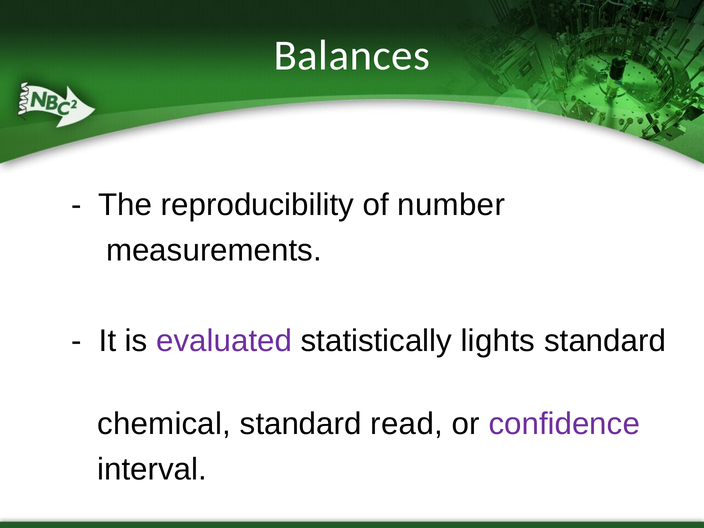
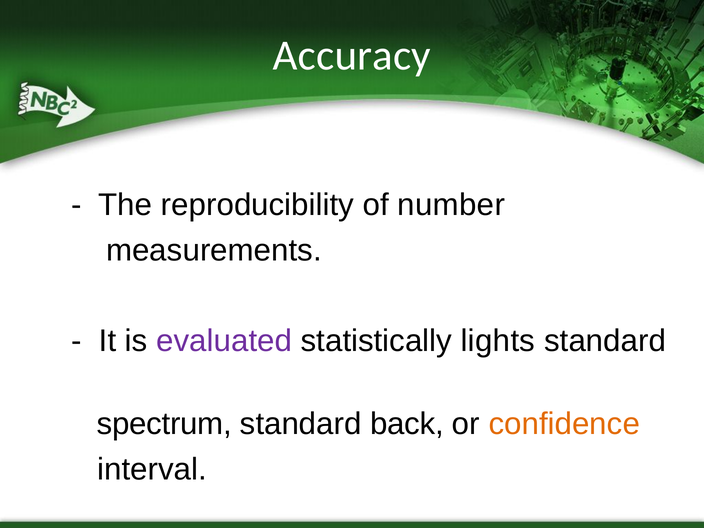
Balances: Balances -> Accuracy (352, 56)
chemical: chemical -> spectrum (164, 424)
read: read -> back (407, 424)
confidence colour: purple -> orange (564, 424)
